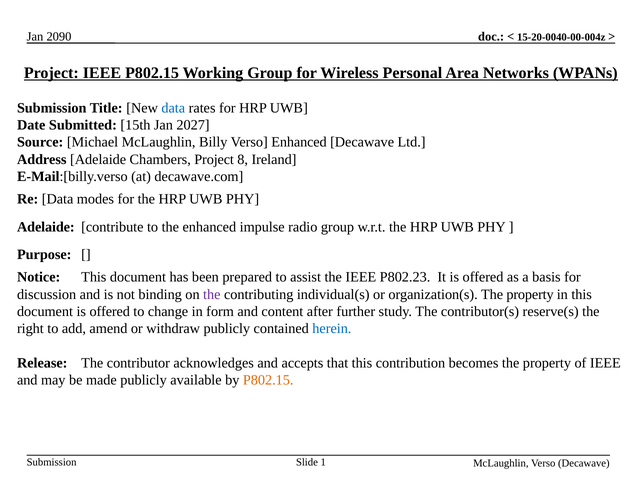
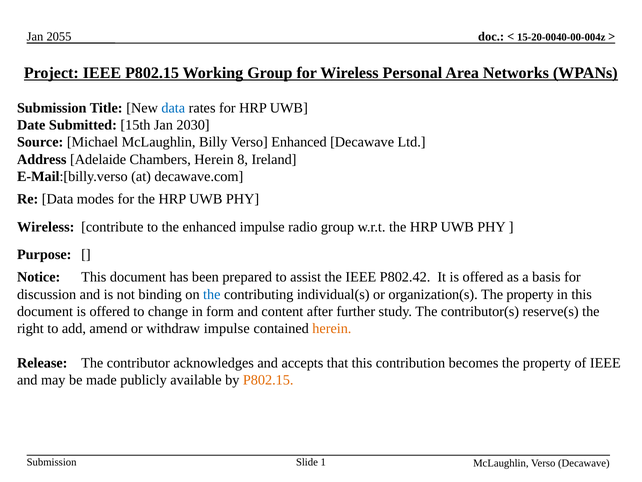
2090: 2090 -> 2055 (59, 37)
2027: 2027 -> 2030 (193, 125)
Chambers Project: Project -> Herein (214, 159)
Adelaide: Adelaide -> Wireless (46, 227)
P802.23: P802.23 -> P802.42 (405, 277)
the colour: purple -> blue (212, 294)
withdraw publicly: publicly -> impulse (227, 328)
herein colour: blue -> orange (332, 328)
